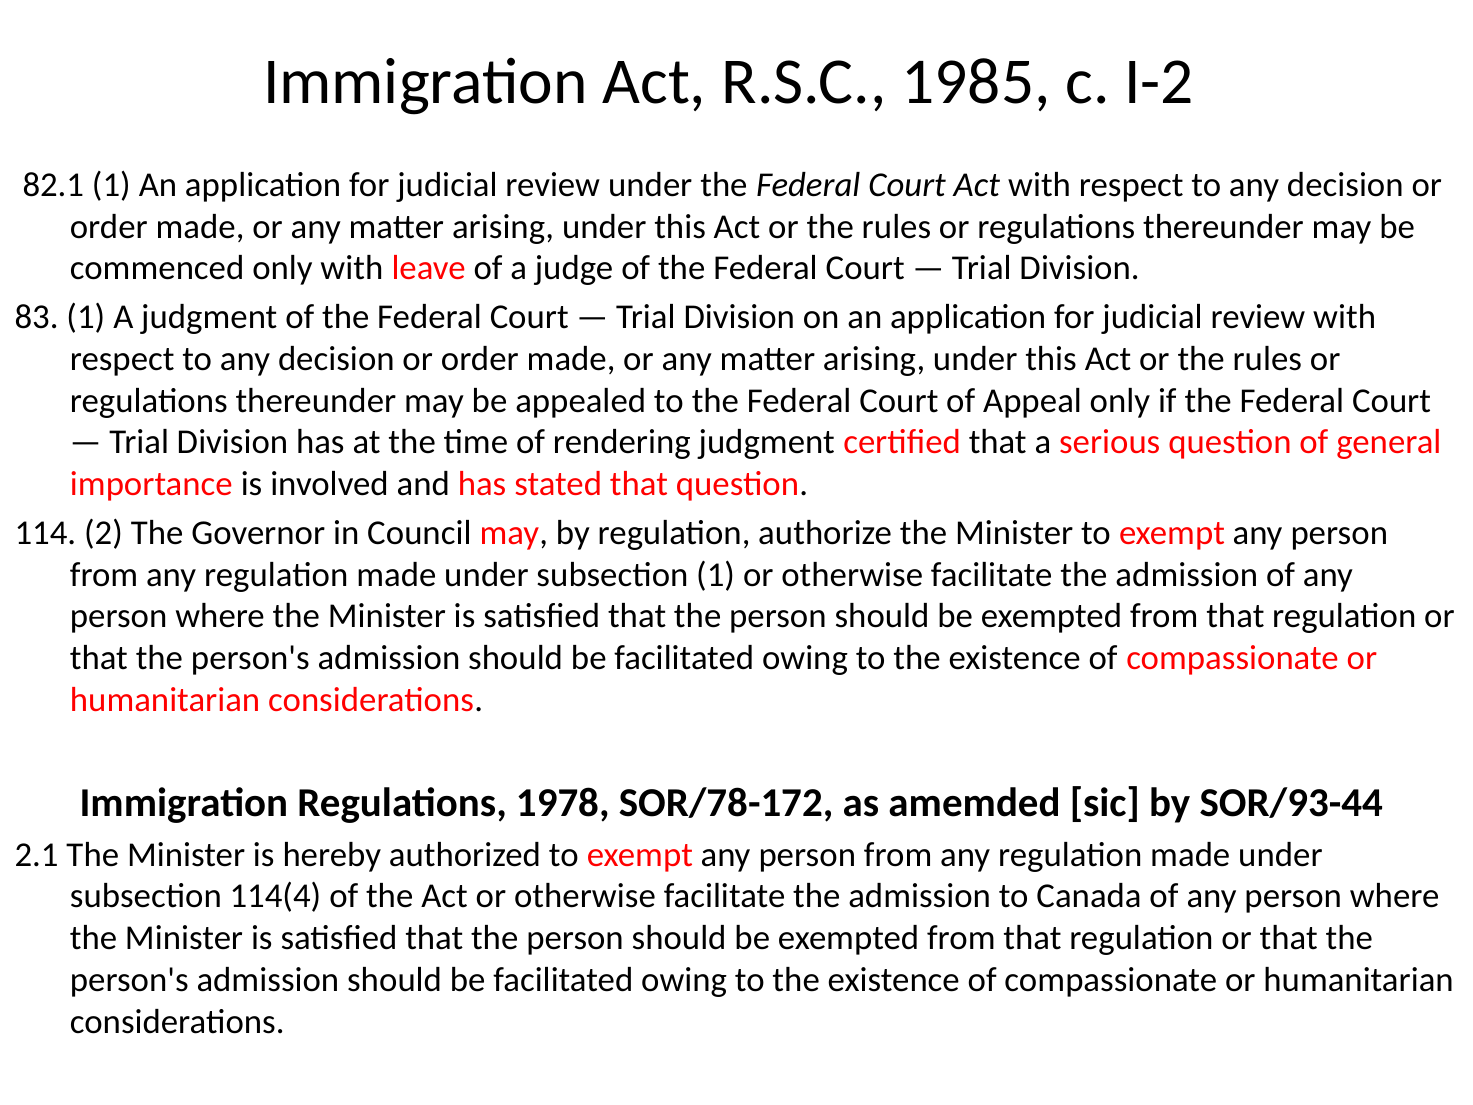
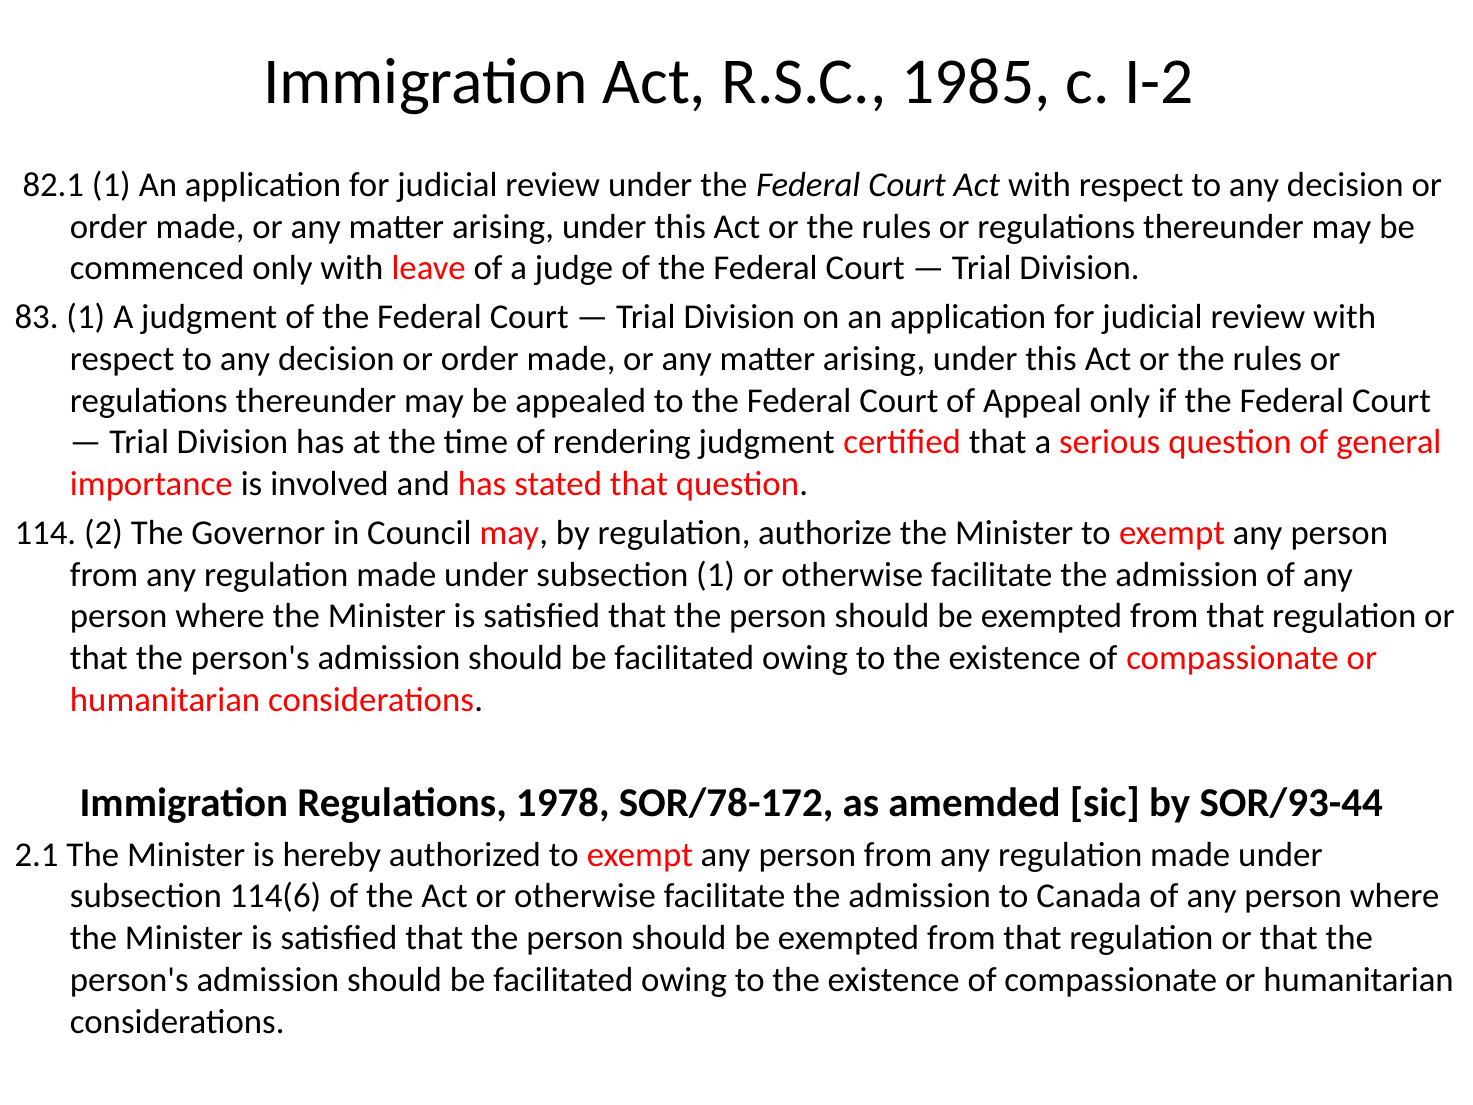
114(4: 114(4 -> 114(6 (275, 896)
